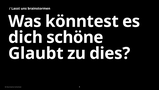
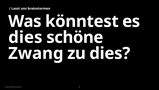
dich: dich -> dies (25, 37)
Glaubt: Glaubt -> Zwang (36, 53)
